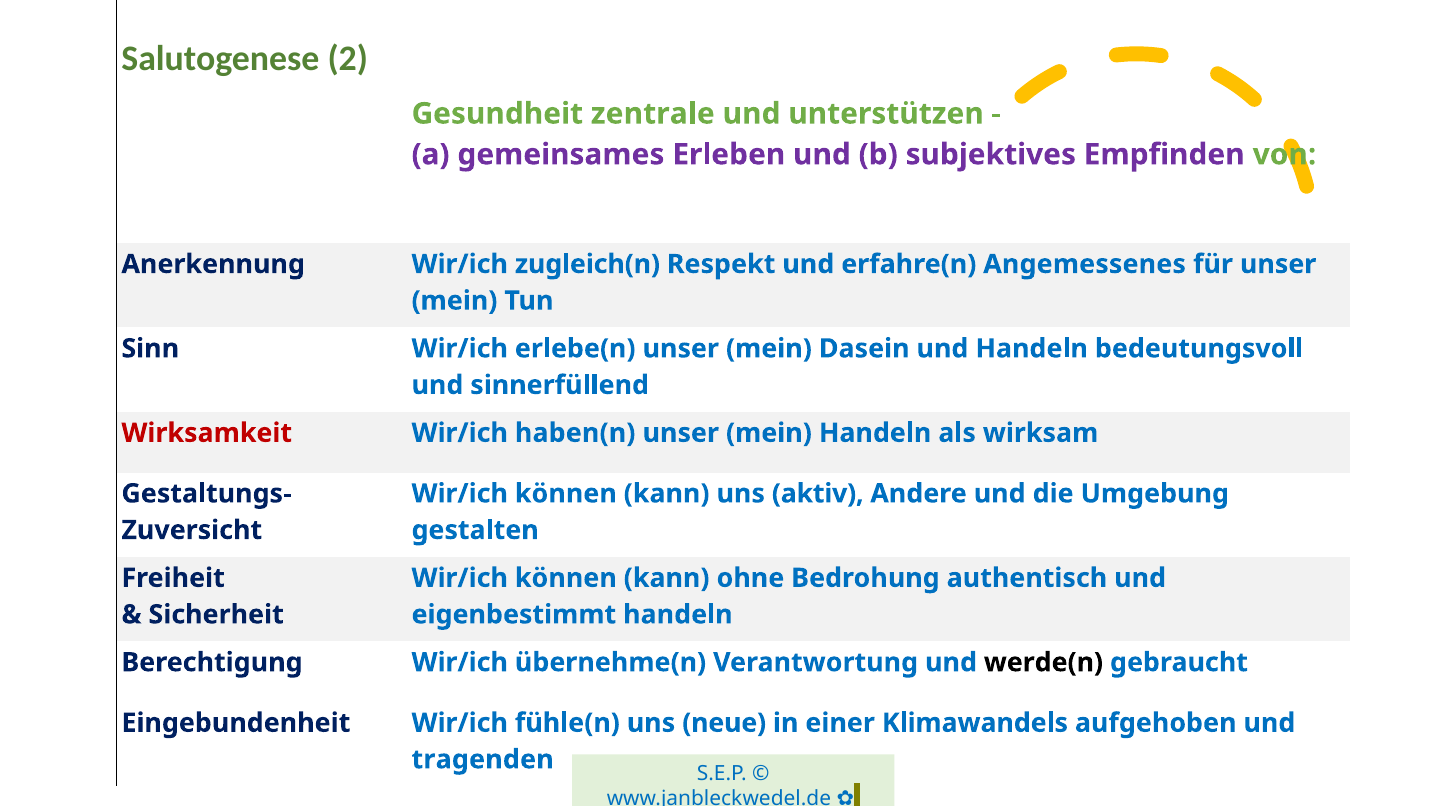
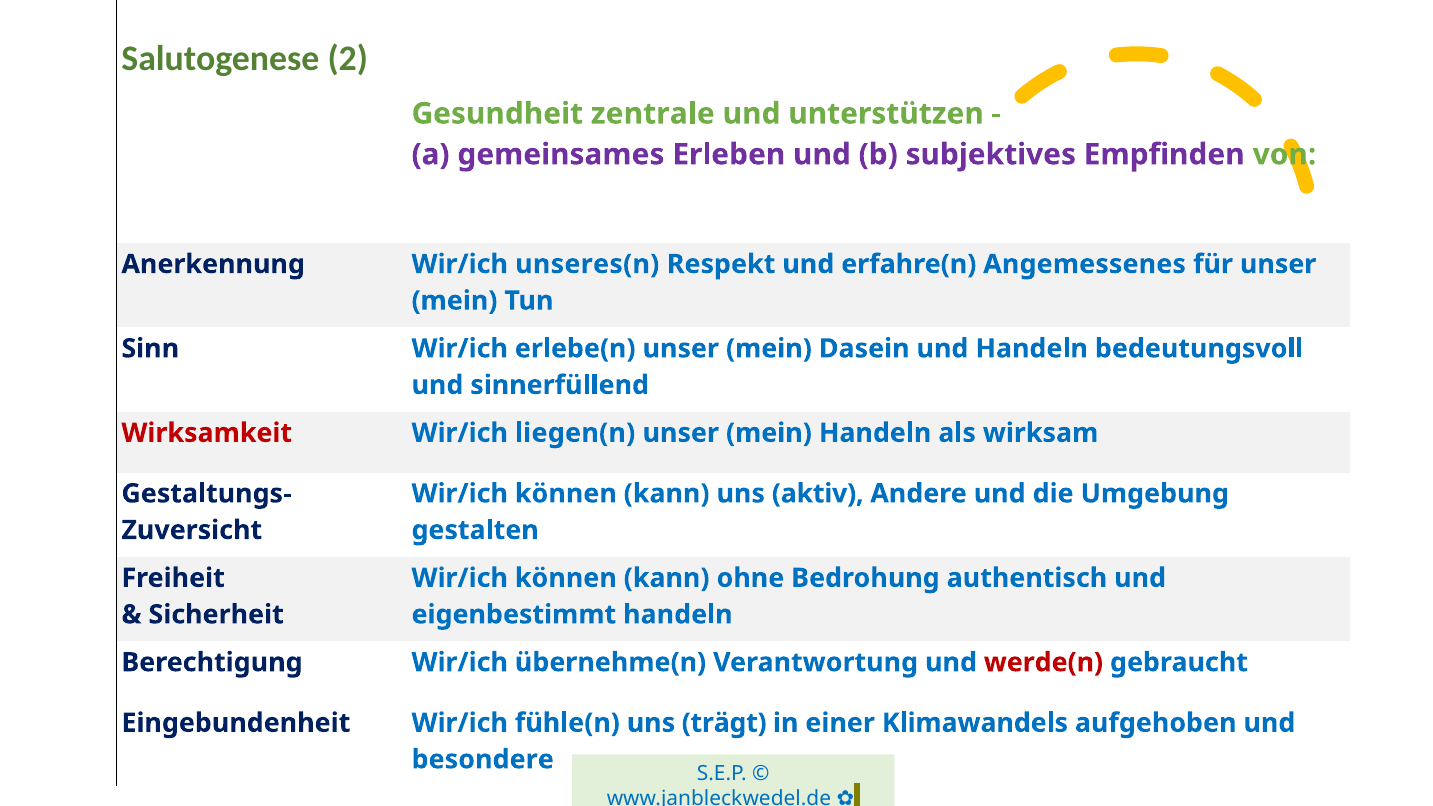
zugleich(n: zugleich(n -> unseres(n (587, 264)
haben(n: haben(n -> liegen(n (575, 433)
werde(n colour: black -> red (1043, 662)
neue: neue -> trägt (724, 723)
tragenden: tragenden -> besondere (483, 760)
